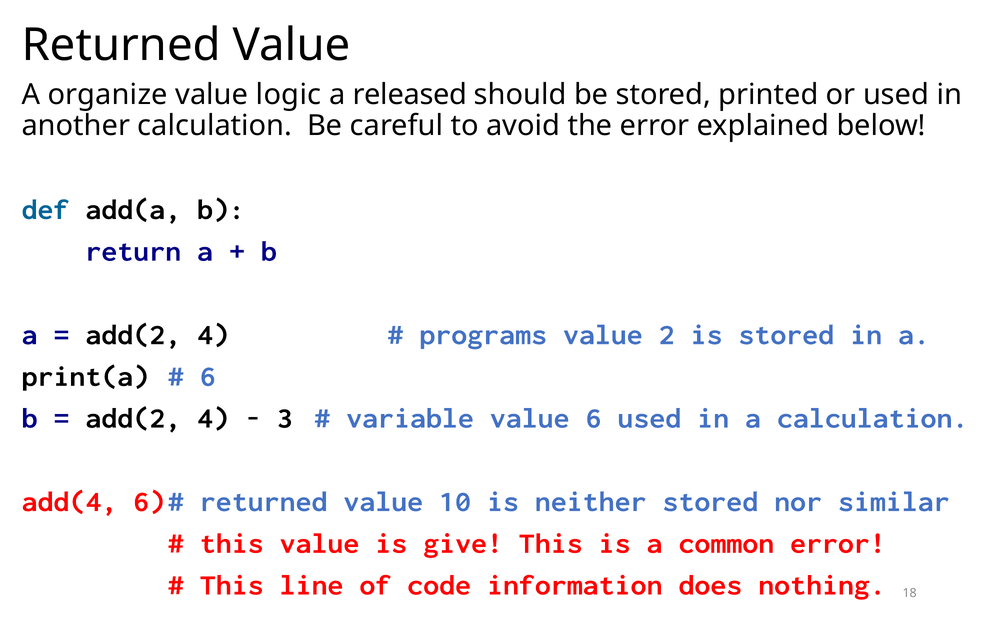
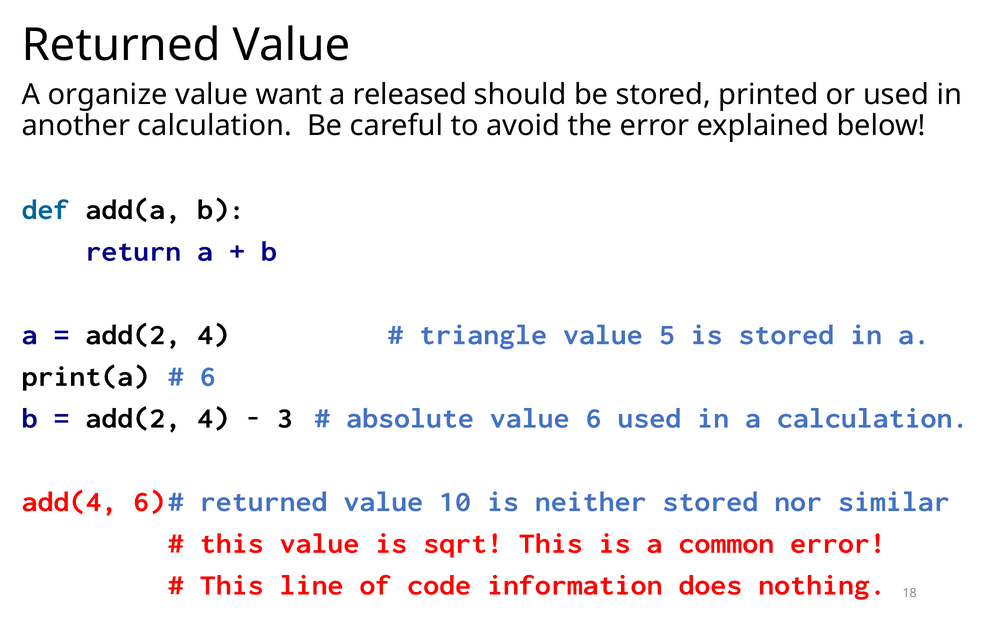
logic: logic -> want (289, 95)
programs: programs -> triangle (483, 334)
2: 2 -> 5 (667, 334)
variable: variable -> absolute (410, 418)
give: give -> sqrt (463, 543)
